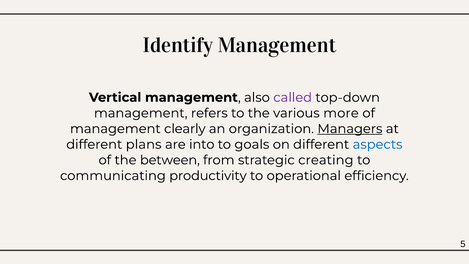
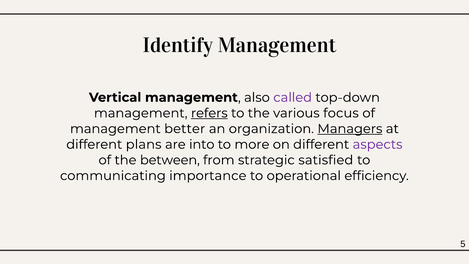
refers underline: none -> present (209, 113)
more: more -> focus (341, 113)
clearly: clearly -> better (185, 129)
goals: goals -> more (252, 144)
aspects colour: blue -> purple (378, 144)
creating: creating -> satisfied (326, 160)
productivity: productivity -> importance (208, 176)
